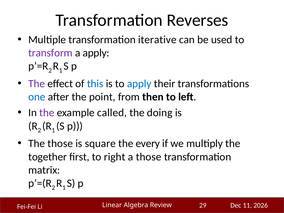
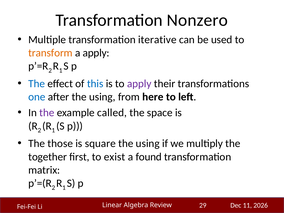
Reverses: Reverses -> Nonzero (197, 20)
transform colour: purple -> orange (50, 53)
The colour: purple -> blue (37, 84)
apply colour: blue -> purple (139, 84)
after the point: point -> using (102, 97)
then: then -> here (153, 97)
doing: doing -> space (160, 113)
every: every -> using (148, 144)
right: right -> exist (115, 157)
a those: those -> found (149, 157)
